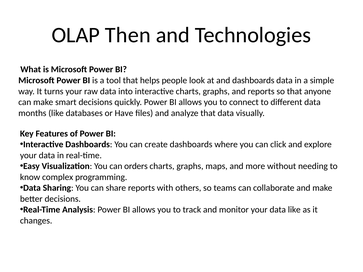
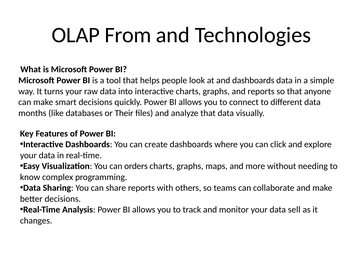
Then: Then -> From (128, 35)
Have: Have -> Their (124, 113)
data like: like -> sell (294, 210)
